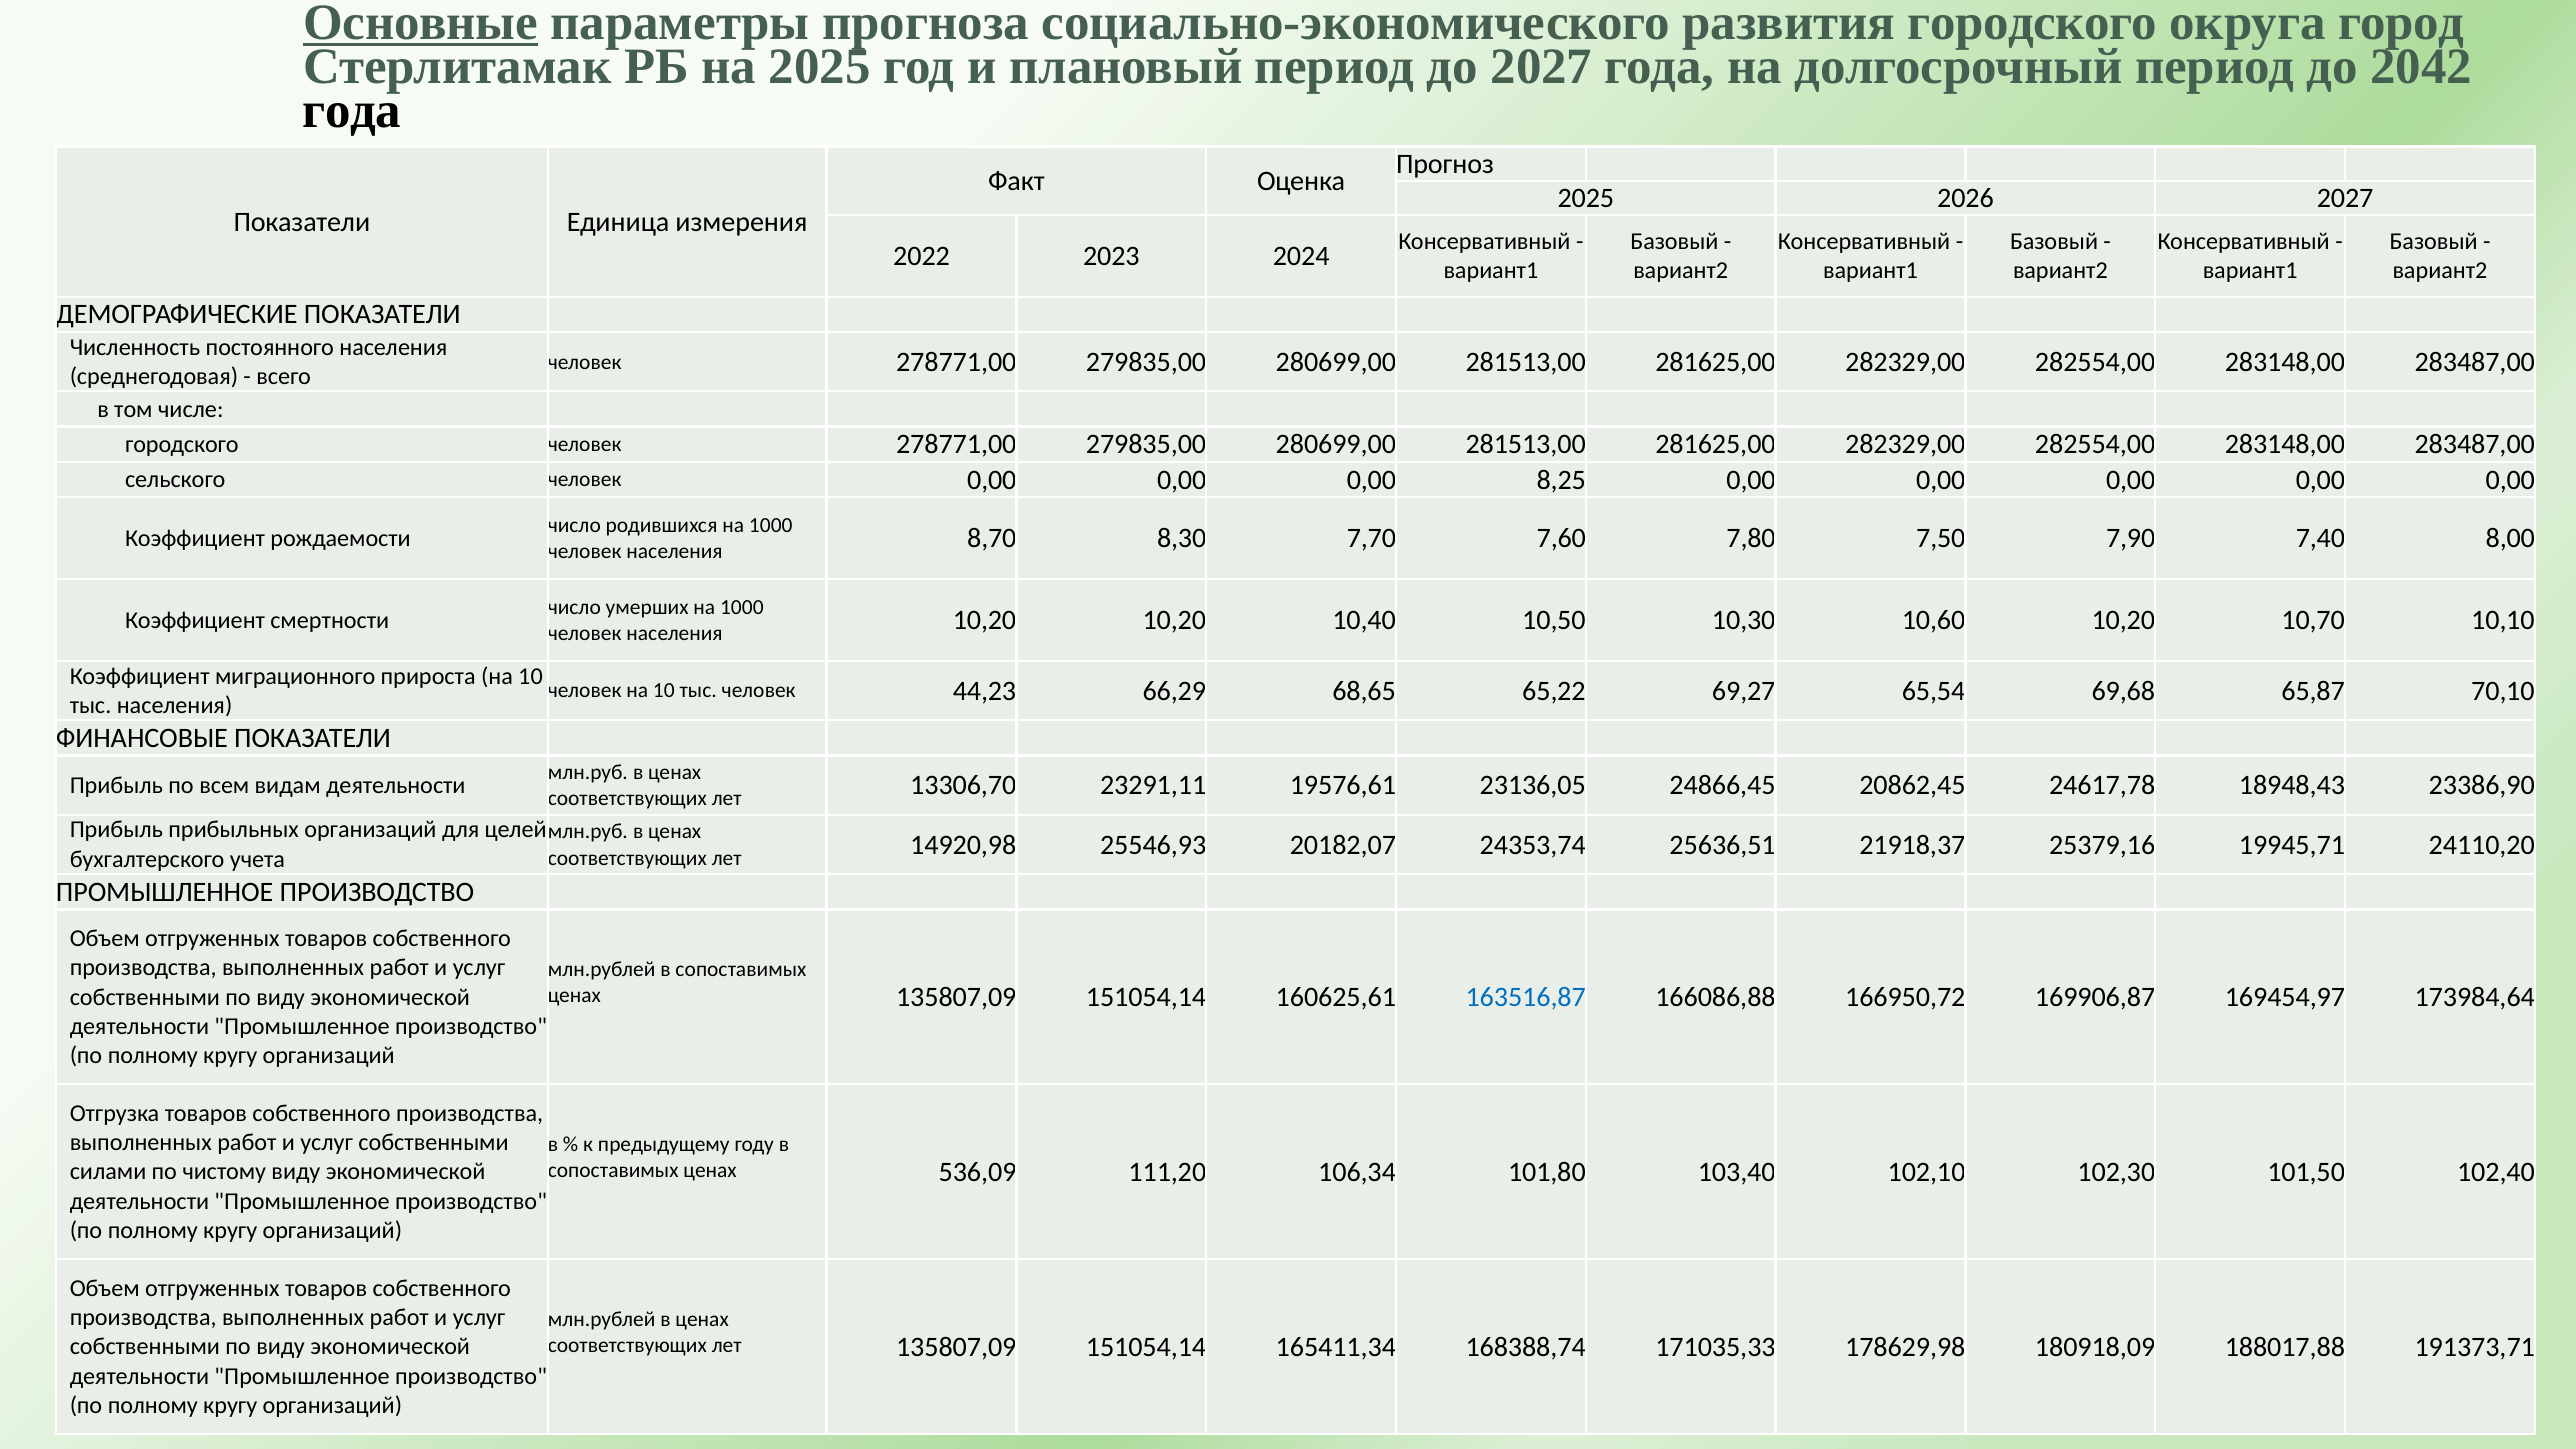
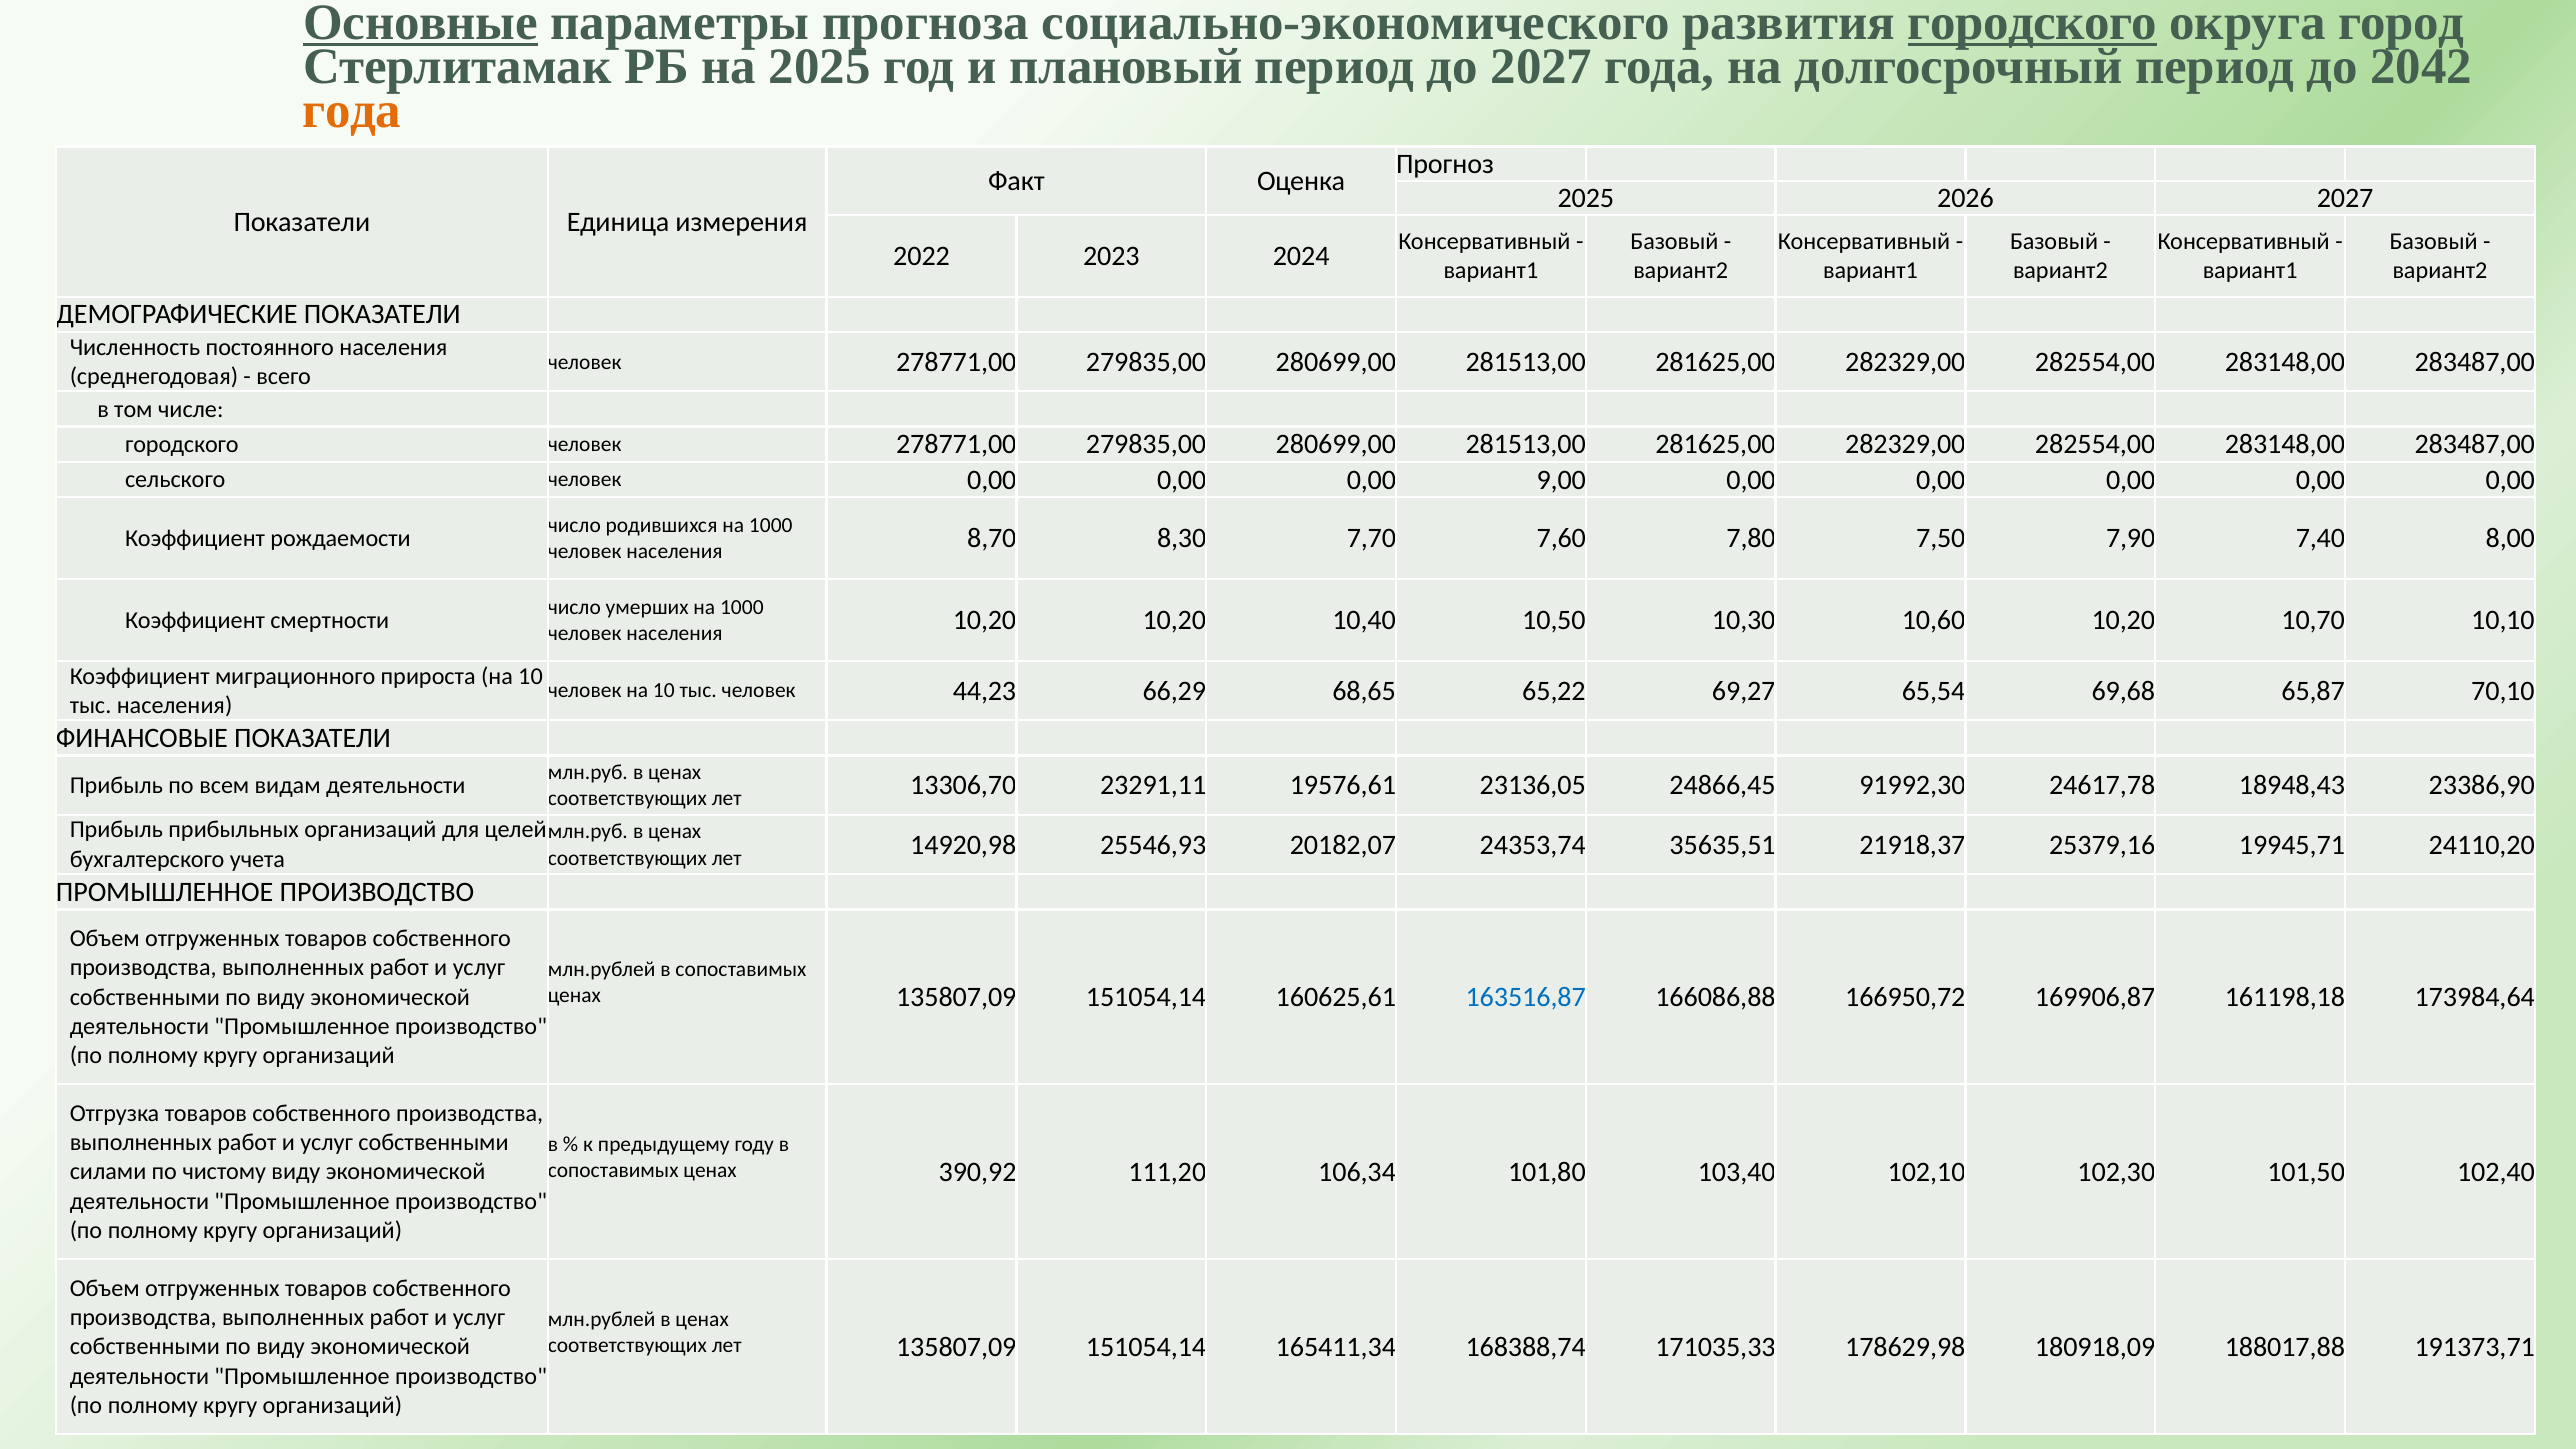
городского underline: none -> present (2033, 22)
года colour: black -> orange (352, 110)
8,25: 8,25 -> 9,00 (1561, 480)
20862,45: 20862,45 -> 91992,30 (1912, 785)
25636,51: 25636,51 -> 35635,51 (1723, 845)
169454,97: 169454,97 -> 161198,18 (2285, 997)
536,09: 536,09 -> 390,92 (978, 1172)
